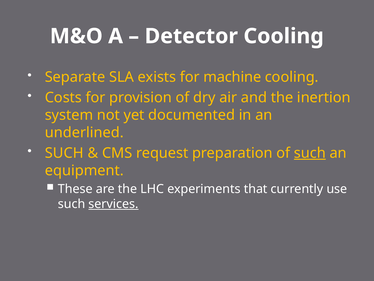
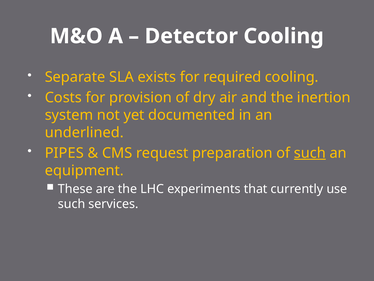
machine: machine -> required (232, 77)
SUCH: SUCH -> PIPES (64, 153)
services underline: present -> none (113, 204)
